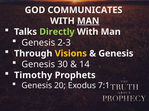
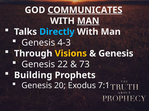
COMMUNICATES underline: none -> present (85, 10)
Directly colour: light green -> light blue (57, 32)
2-3: 2-3 -> 4-3 (64, 43)
30: 30 -> 22 (63, 65)
14: 14 -> 73 (84, 65)
Timothy: Timothy -> Building (33, 76)
